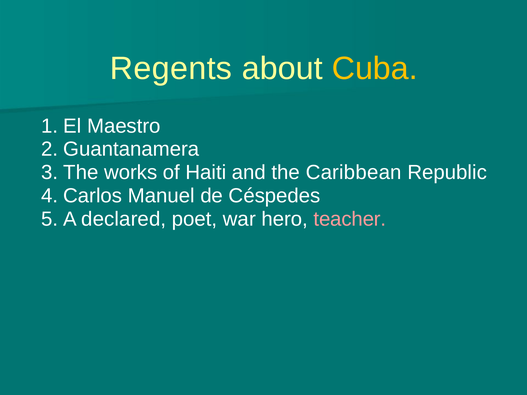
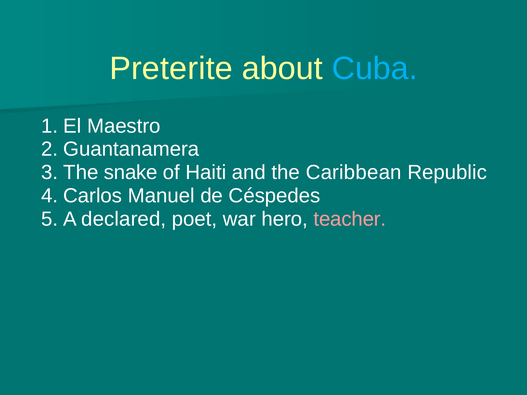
Regents: Regents -> Preterite (171, 68)
Cuba colour: yellow -> light blue (375, 68)
works: works -> snake (131, 173)
